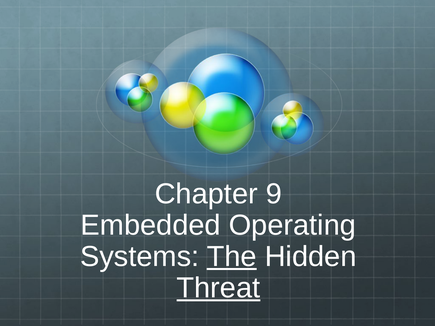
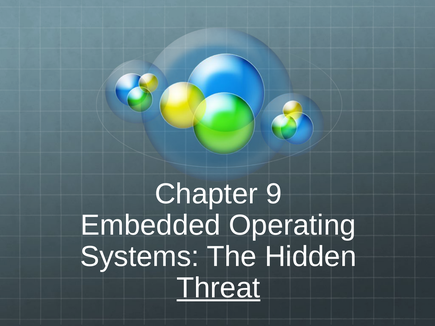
The underline: present -> none (232, 257)
